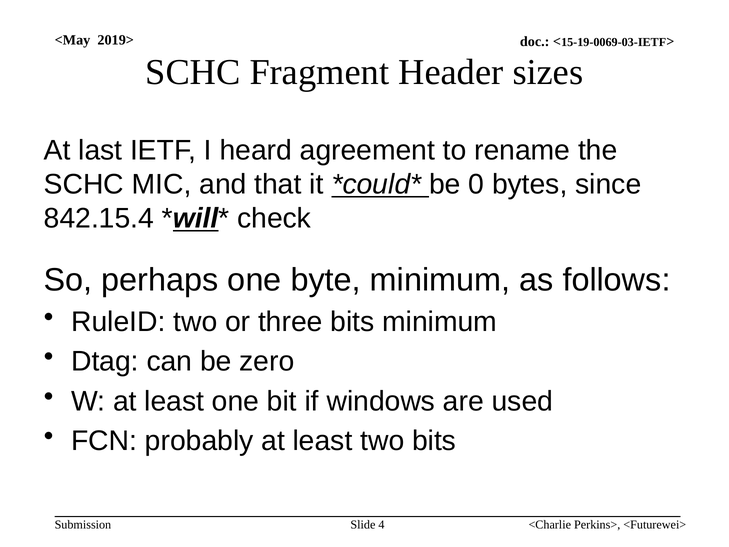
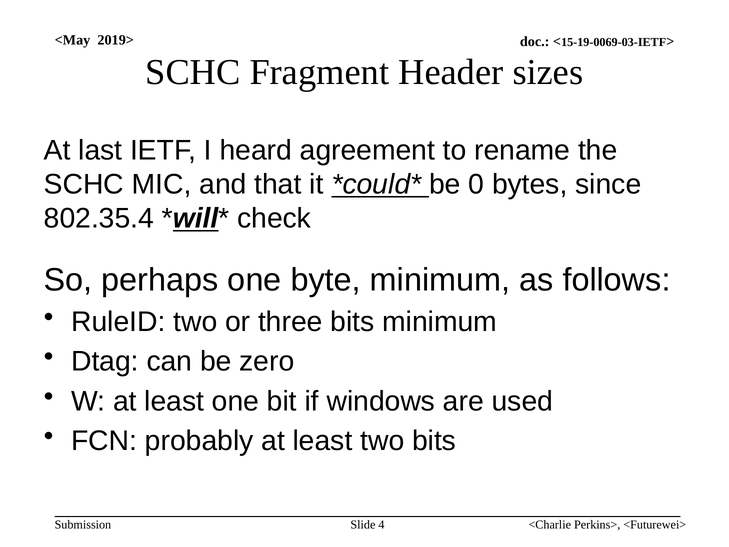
842.15.4: 842.15.4 -> 802.35.4 (99, 218)
